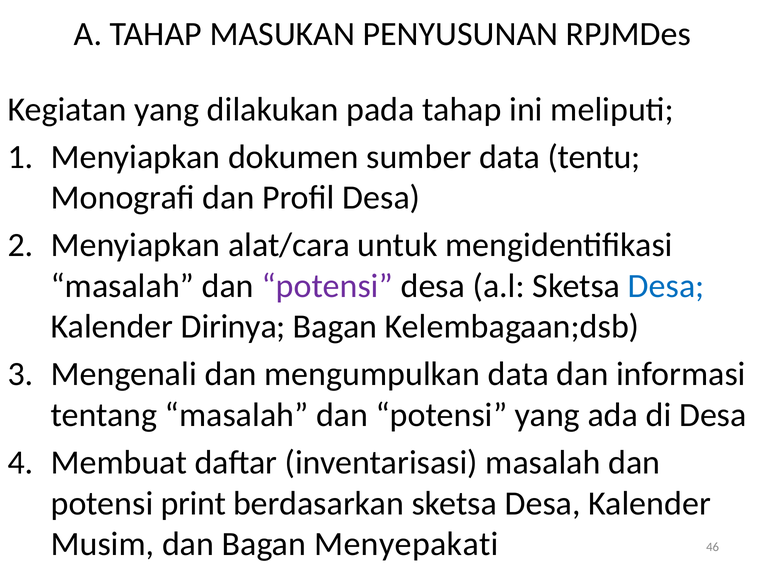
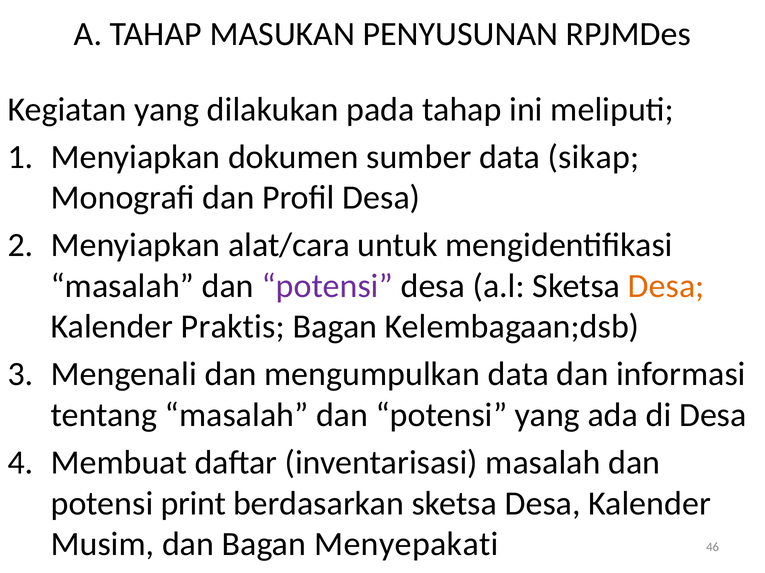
tentu: tentu -> sikap (594, 157)
Desa colour: blue -> orange (666, 286)
Dirinya: Dirinya -> Praktis (233, 327)
